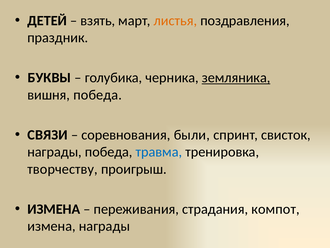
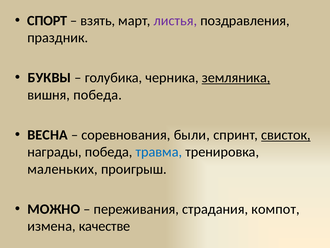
ДЕТЕЙ: ДЕТЕЙ -> СПОРТ (47, 21)
листья colour: orange -> purple (175, 21)
СВЯЗИ: СВЯЗИ -> ВЕСНА (48, 135)
свисток underline: none -> present (286, 135)
творчеству: творчеству -> маленьких (63, 169)
ИЗМЕНА: ИЗМЕНА -> МОЖНО (54, 209)
измена награды: награды -> качестве (105, 226)
